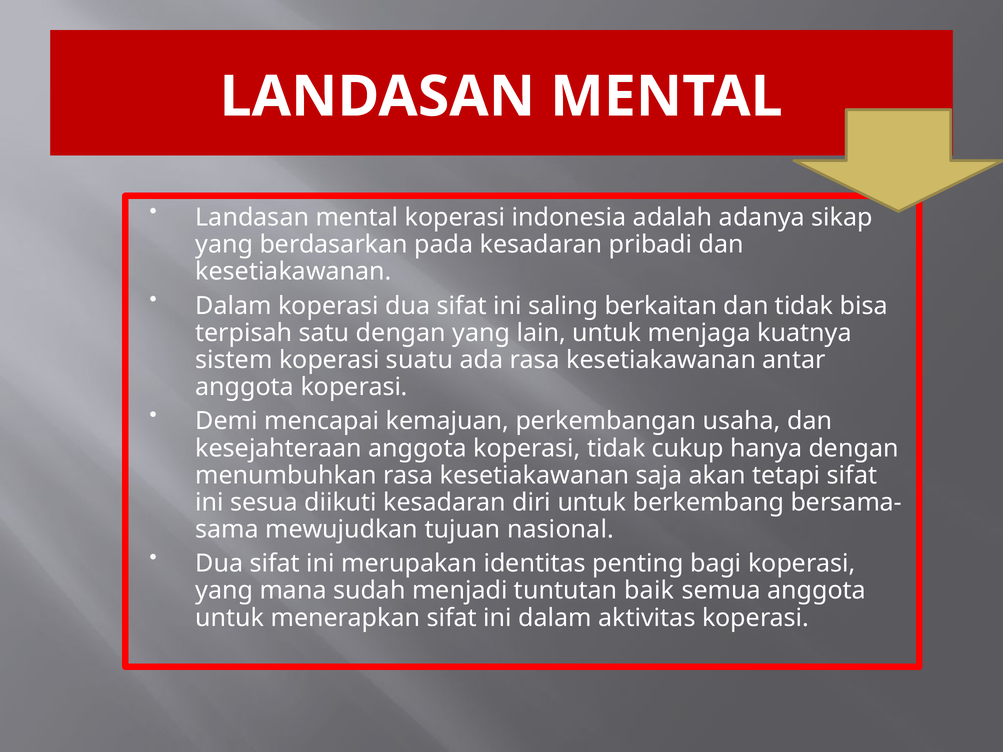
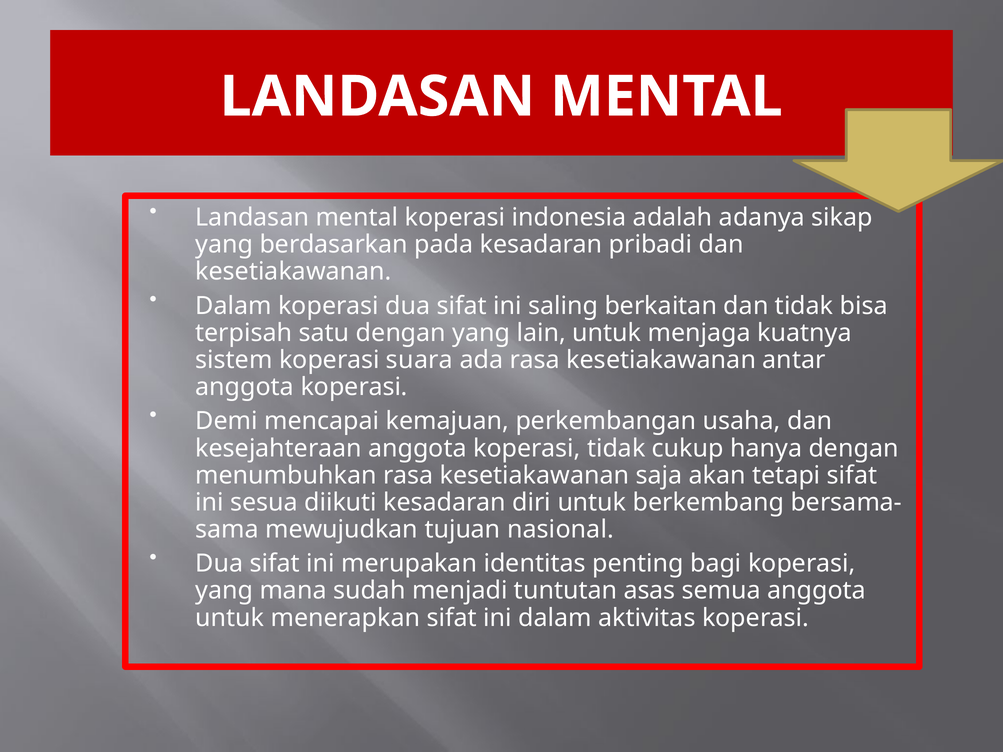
suatu: suatu -> suara (419, 360)
baik: baik -> asas (649, 591)
